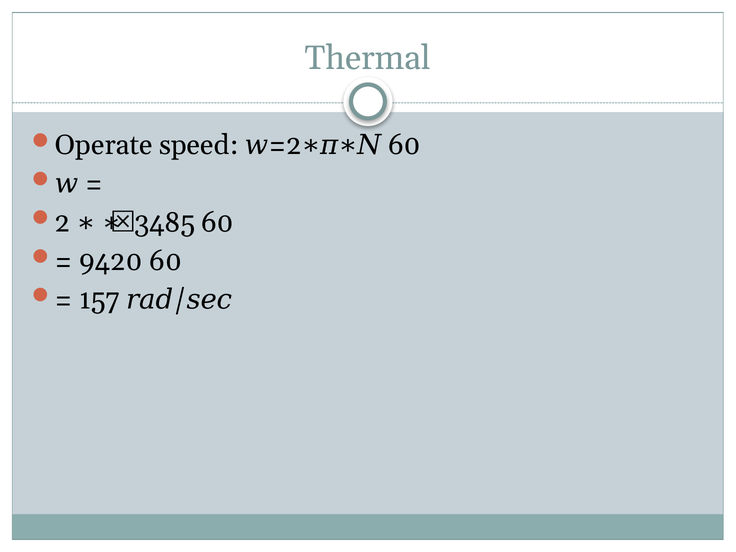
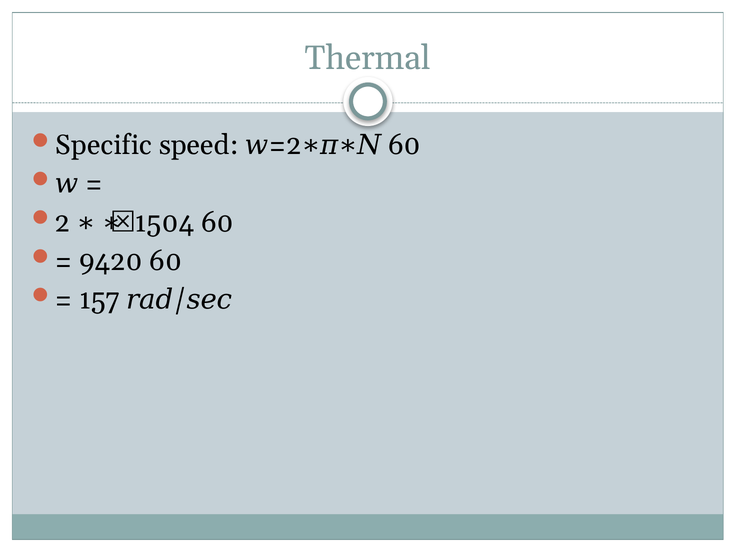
Operate: Operate -> Specific (104, 145)
3485: 3485 -> 1504 (164, 222)
